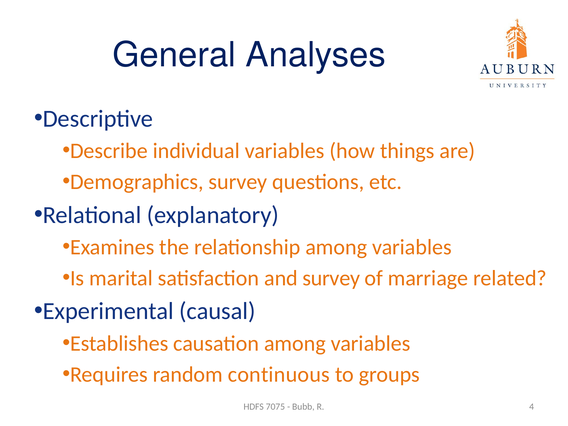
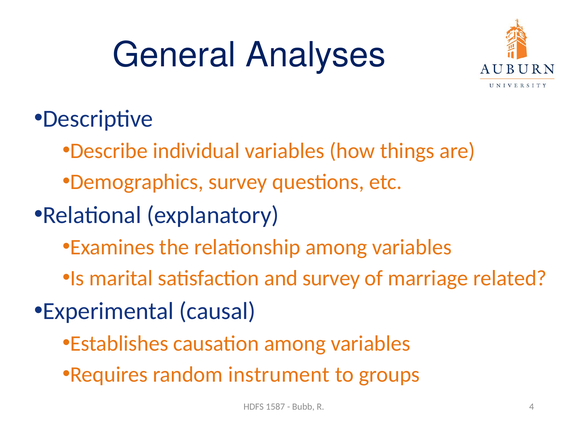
continuous: continuous -> instrument (279, 374)
7075: 7075 -> 1587 (275, 407)
